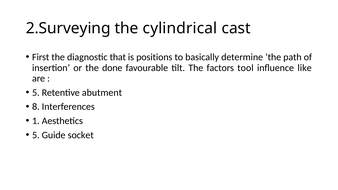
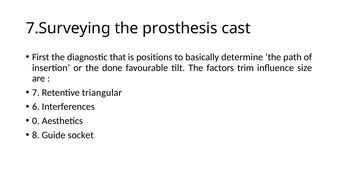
2.Surveying: 2.Surveying -> 7.Surveying (68, 28)
cylindrical: cylindrical -> prosthesis (180, 28)
tool: tool -> trim (246, 68)
like: like -> size (305, 68)
5: 5 -> 7 (36, 93)
abutment: abutment -> triangular (102, 93)
8: 8 -> 6 (36, 107)
1: 1 -> 0 (36, 121)
5: 5 -> 8 (36, 135)
